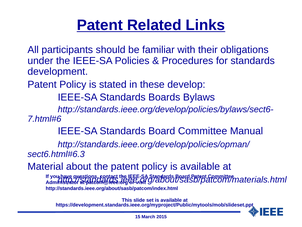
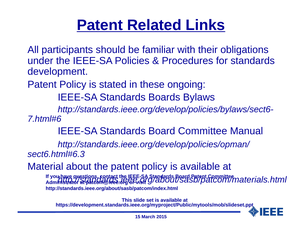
develop: develop -> ongoing (186, 84)
